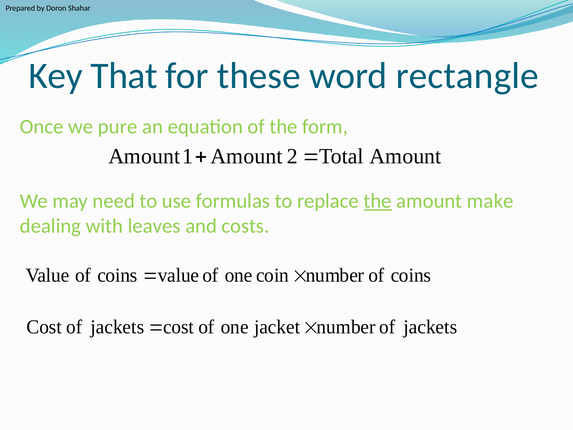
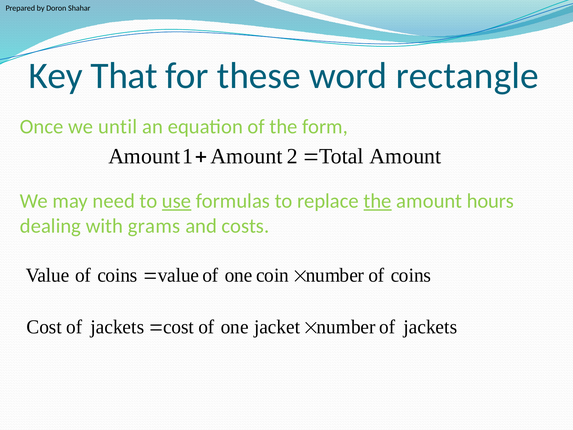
pure: pure -> until (118, 126)
use underline: none -> present (177, 201)
make: make -> hours (490, 201)
leaves: leaves -> grams (154, 226)
